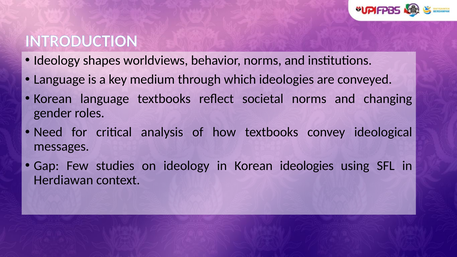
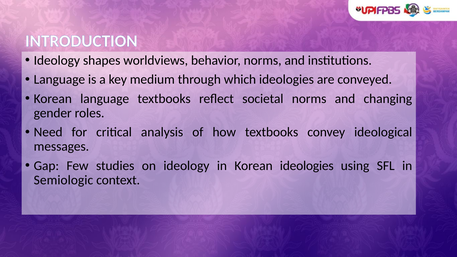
Herdiawan: Herdiawan -> Semiologic (63, 180)
